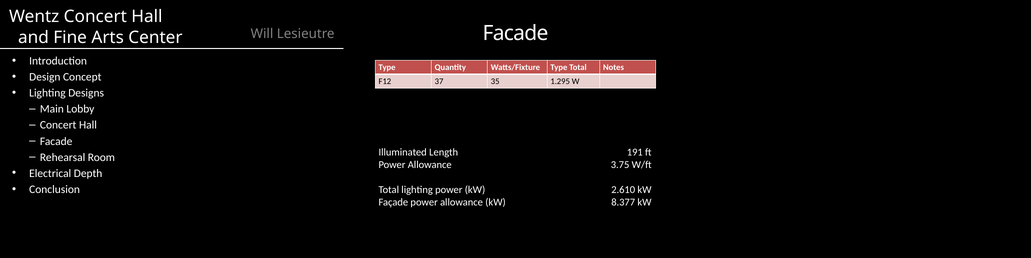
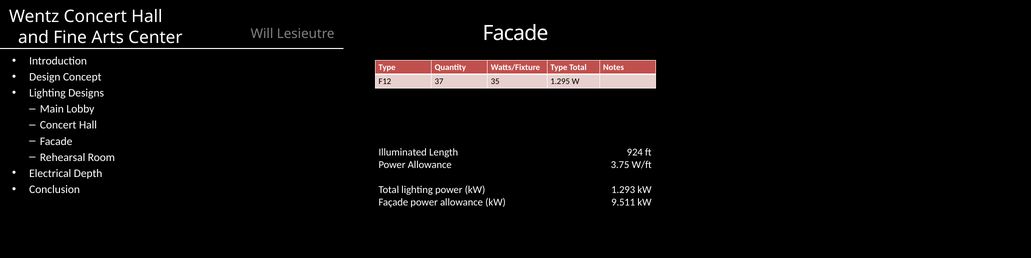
191: 191 -> 924 (635, 152)
2.610: 2.610 -> 1.293 (623, 190)
8.377: 8.377 -> 9.511 (623, 202)
